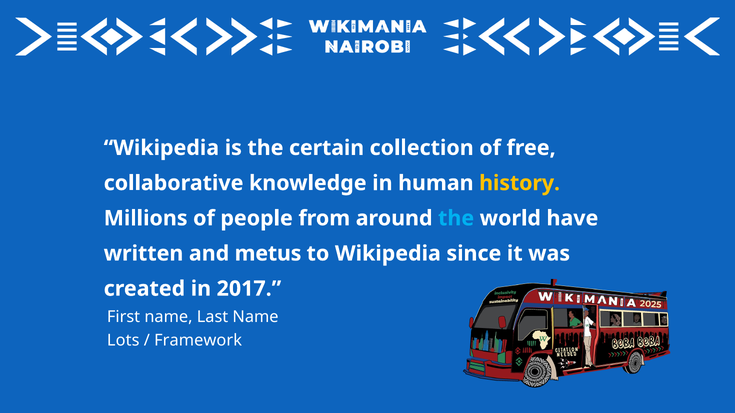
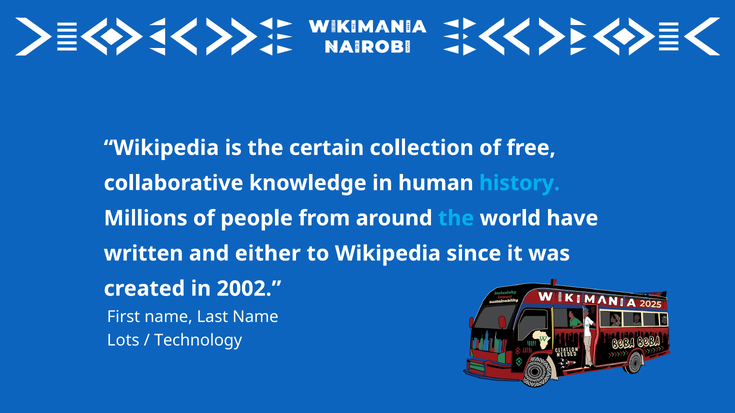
history colour: yellow -> light blue (520, 183)
metus: metus -> either (268, 254)
2017: 2017 -> 2002 (249, 289)
Framework: Framework -> Technology (198, 341)
